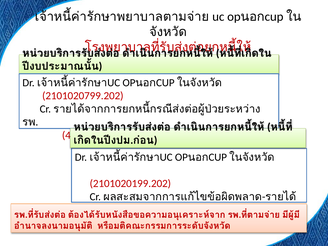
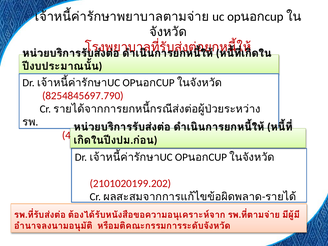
2101020799.202: 2101020799.202 -> 8254845697.790 (83, 96)
